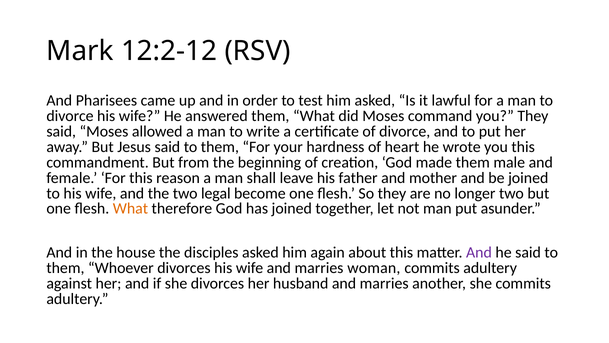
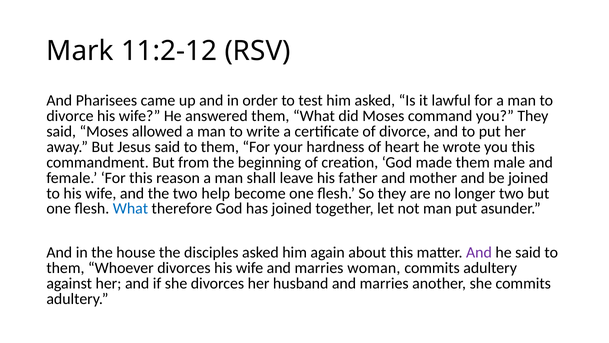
12:2-12: 12:2-12 -> 11:2-12 (169, 51)
legal: legal -> help (216, 193)
What colour: orange -> blue (130, 208)
